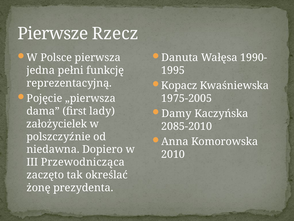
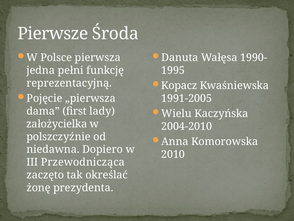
Rzecz: Rzecz -> Środa (115, 34)
1975-2005: 1975-2005 -> 1991-2005 (187, 98)
Damy: Damy -> Wielu (177, 113)
założycielek: założycielek -> założycielka (57, 124)
2085-2010: 2085-2010 -> 2004-2010 (187, 126)
